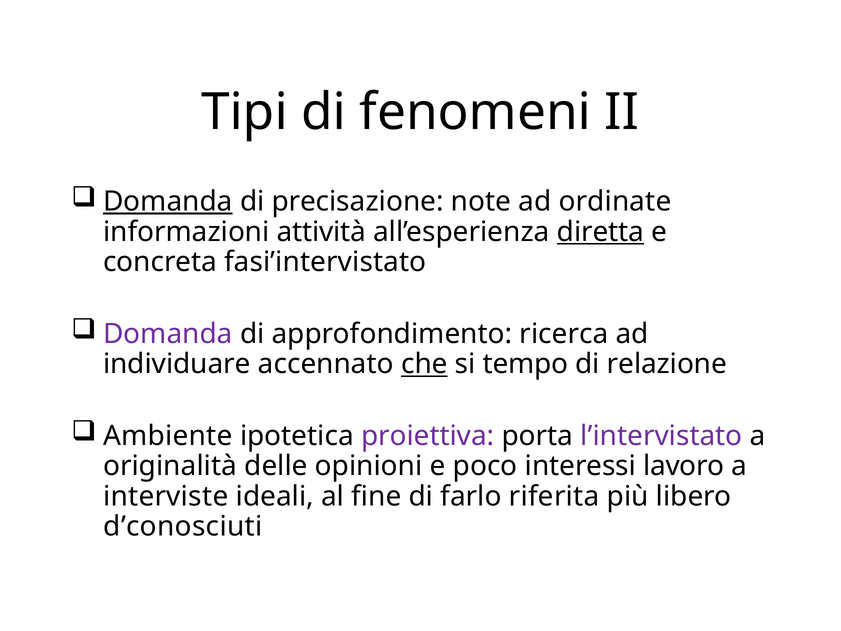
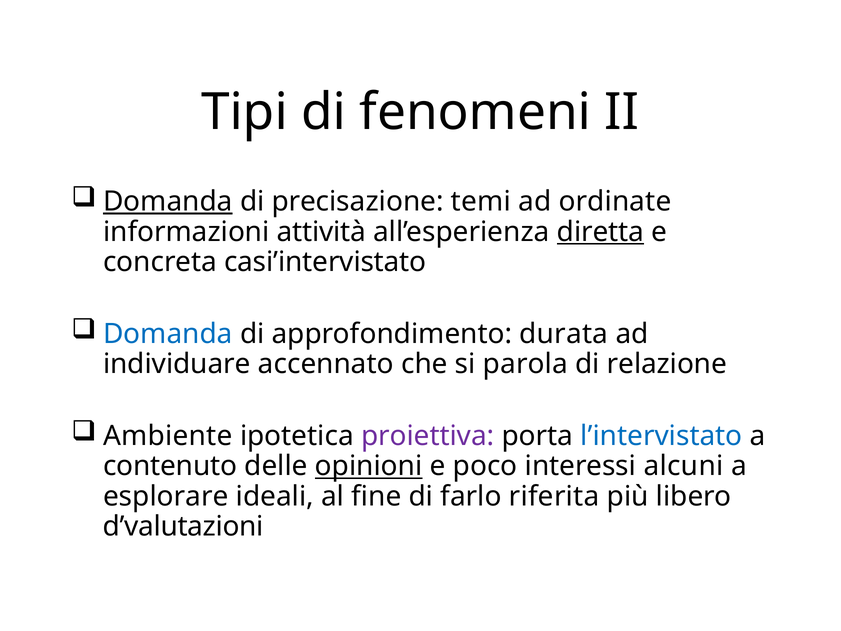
note: note -> temi (481, 201)
fasi’intervistato: fasi’intervistato -> casi’intervistato (325, 262)
Domanda colour: purple -> blue (168, 334)
ricerca: ricerca -> durata (564, 334)
che underline: present -> none (424, 364)
tempo: tempo -> parola (525, 364)
l’intervistato colour: purple -> blue (661, 436)
originalità: originalità -> contenuto (170, 466)
opinioni underline: none -> present (369, 466)
lavoro: lavoro -> alcuni (684, 466)
interviste: interviste -> esplorare (166, 496)
d’conosciuti: d’conosciuti -> d’valutazioni (183, 526)
